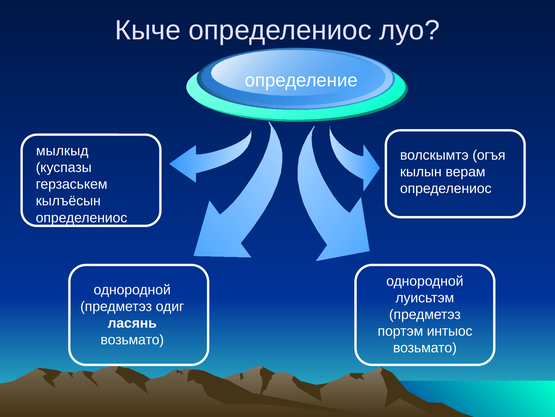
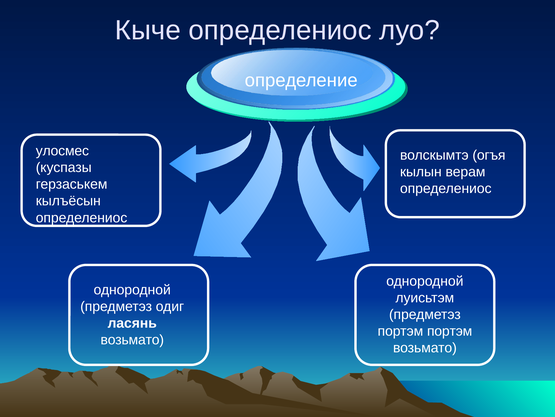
мылкыд: мылкыд -> улосмес (62, 151)
портэм интыос: интыос -> портэм (450, 331)
